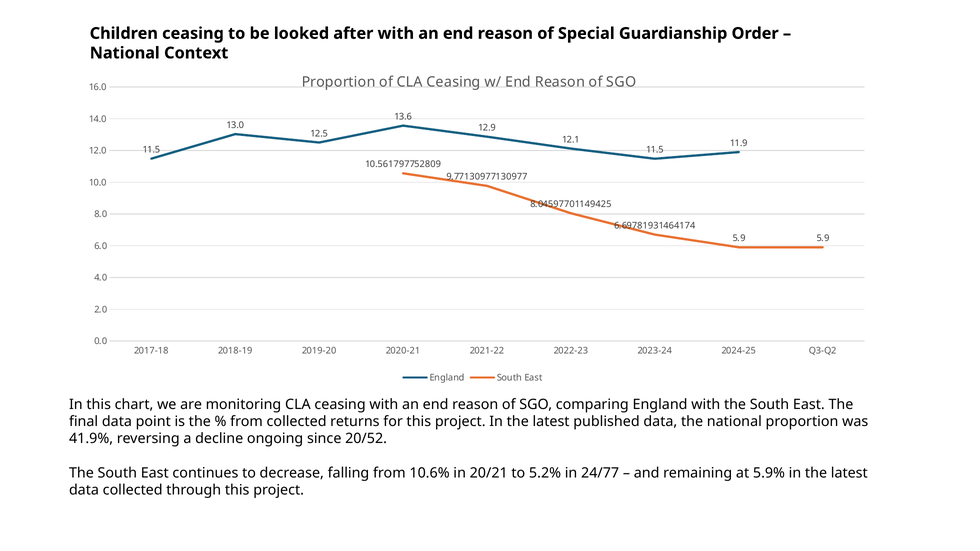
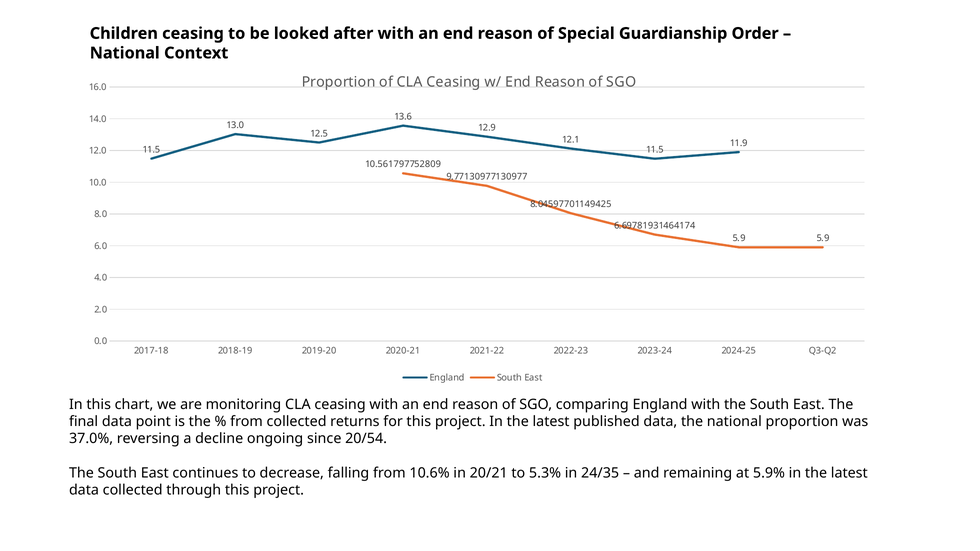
41.9%: 41.9% -> 37.0% (91, 439)
20/52: 20/52 -> 20/54 (366, 439)
5.2%: 5.2% -> 5.3% (545, 473)
24/77: 24/77 -> 24/35 (600, 473)
